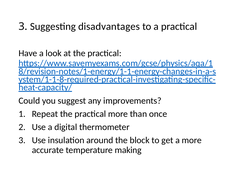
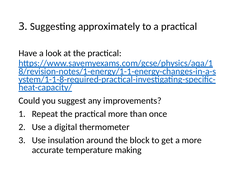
disadvantages: disadvantages -> approximately (109, 26)
